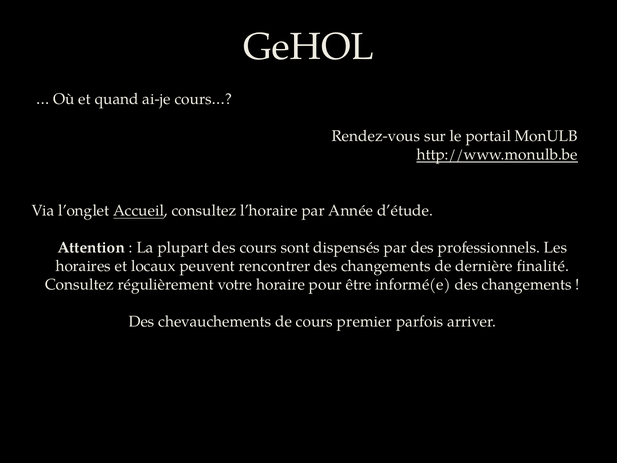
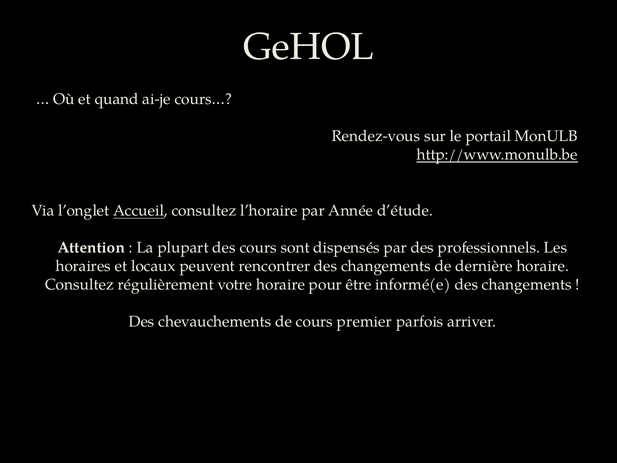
dernière finalité: finalité -> horaire (543, 266)
